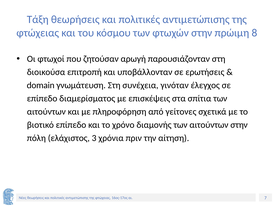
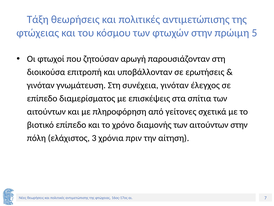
8: 8 -> 5 (254, 33)
domain: domain -> γινόταν (41, 85)
